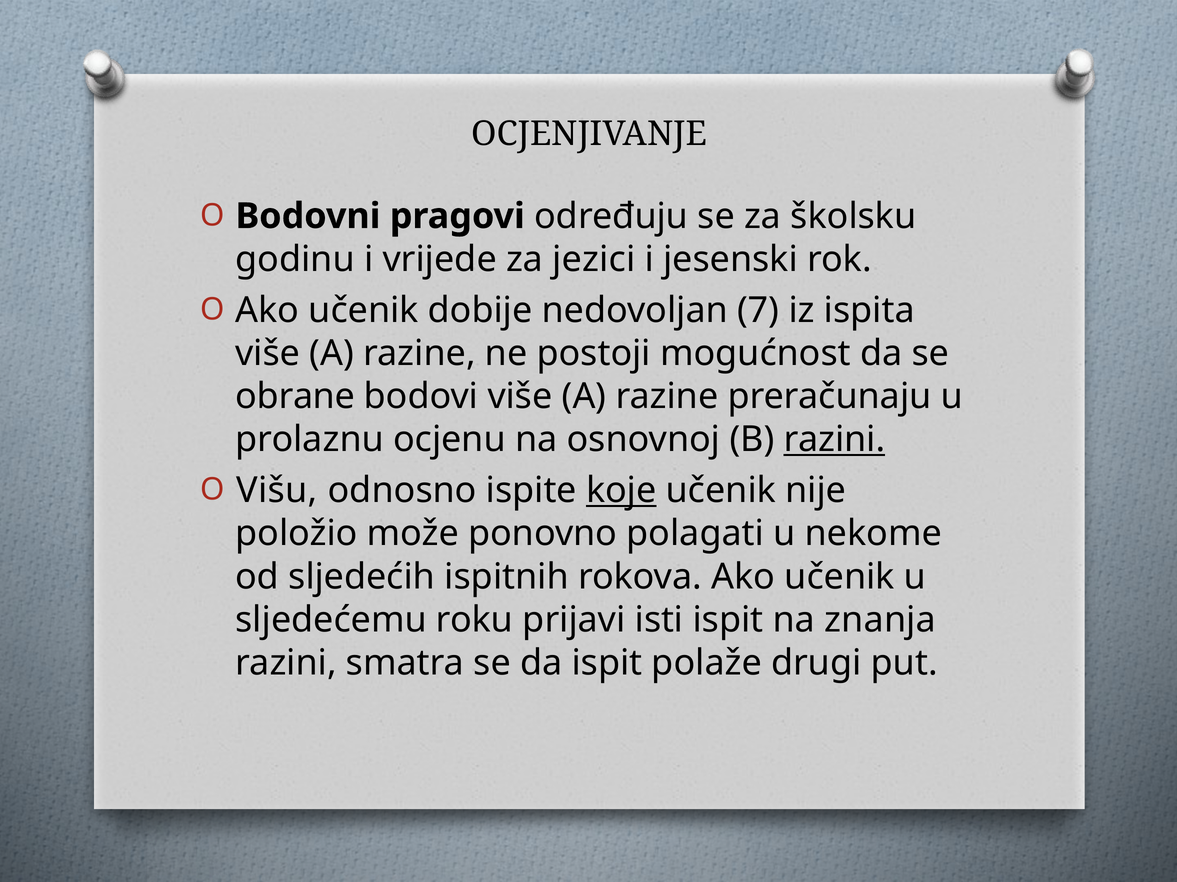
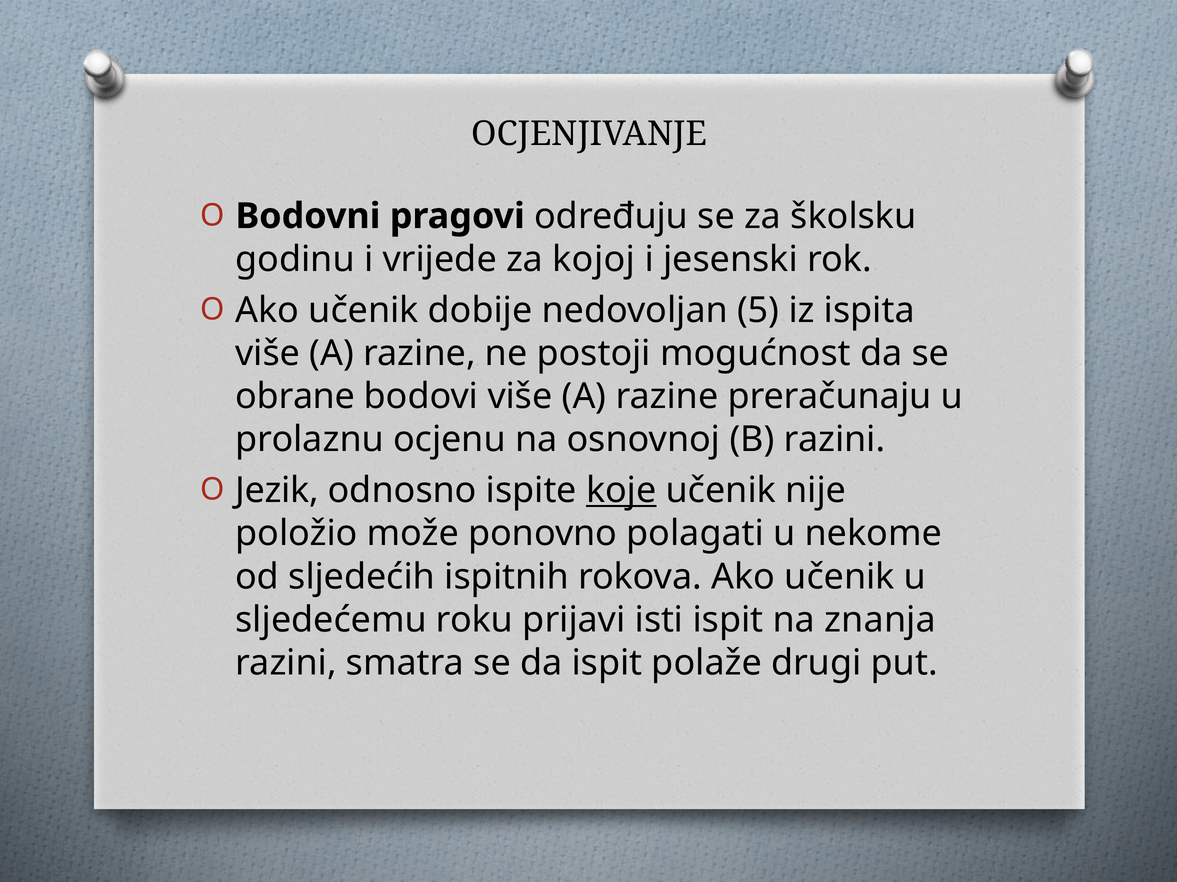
jezici: jezici -> kojoj (594, 259)
7: 7 -> 5 (758, 310)
razini underline: present -> none (834, 440)
Višu: Višu -> Jezik (277, 491)
